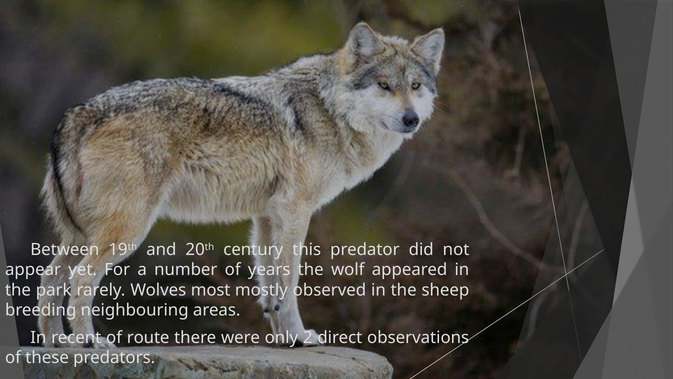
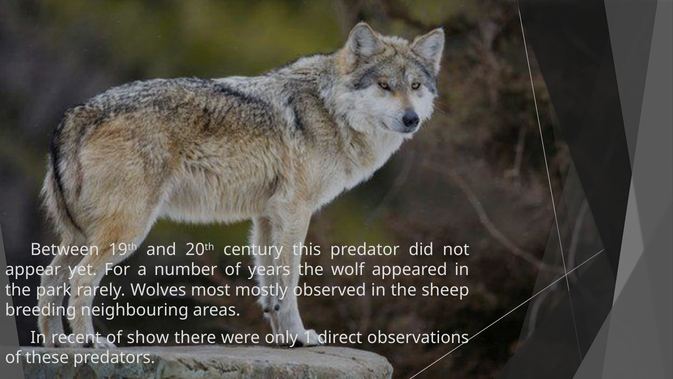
route: route -> show (148, 337)
2: 2 -> 1 (308, 337)
